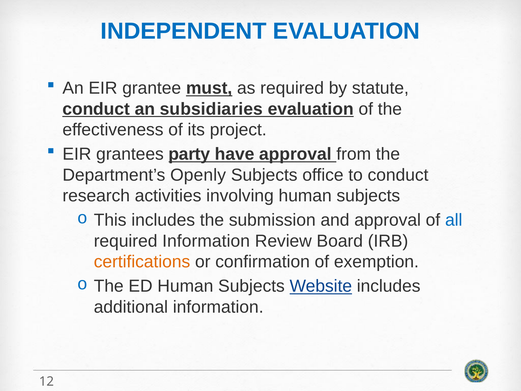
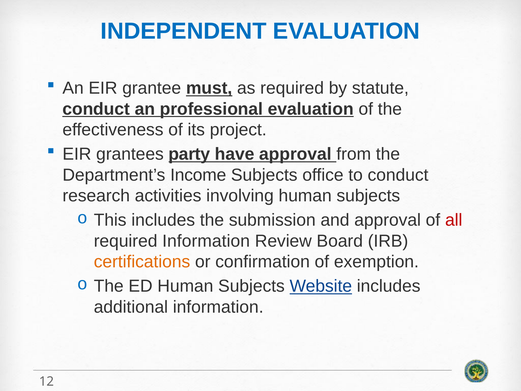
subsidiaries: subsidiaries -> professional (211, 109)
Openly: Openly -> Income (198, 175)
all colour: blue -> red (454, 220)
